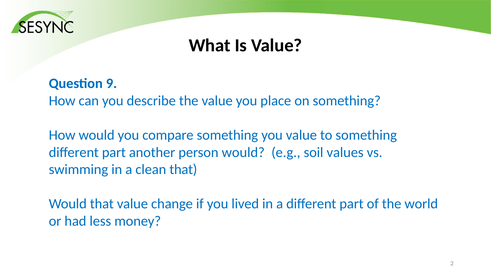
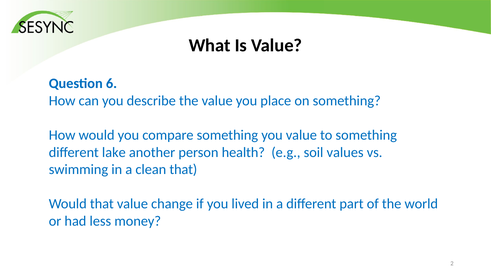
9: 9 -> 6 (111, 84)
part: part -> lake (114, 152)
person would: would -> health (243, 152)
